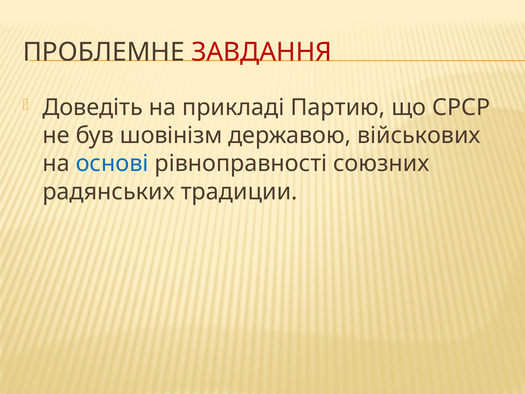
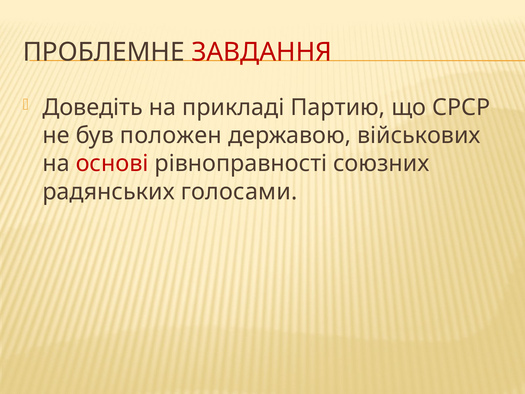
шовінізм: шовінізм -> положен (171, 135)
основі colour: blue -> red (112, 164)
традиции: традиции -> голосами (239, 192)
